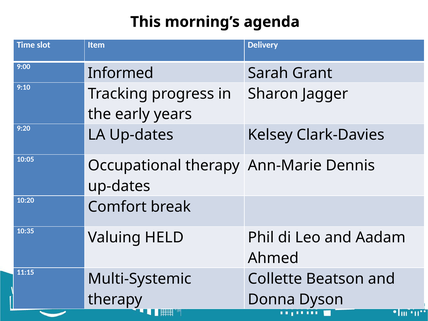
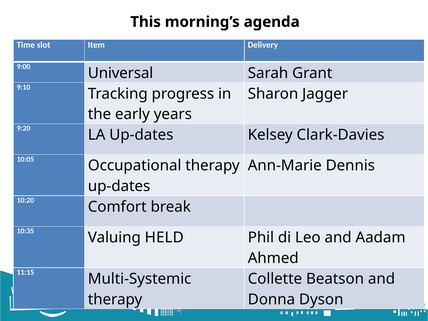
Informed: Informed -> Universal (121, 73)
